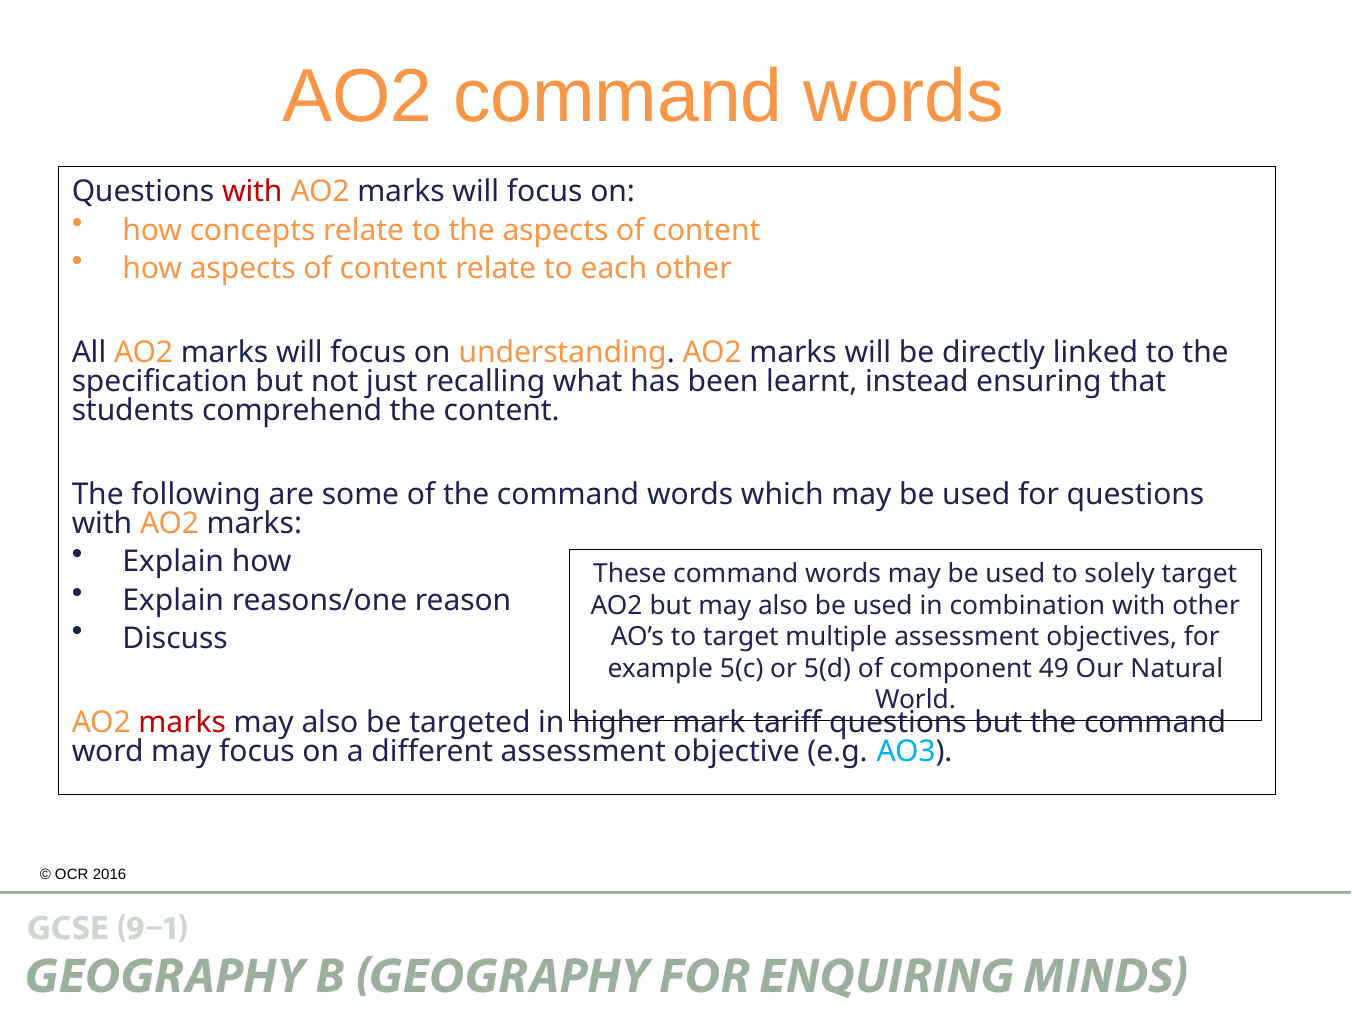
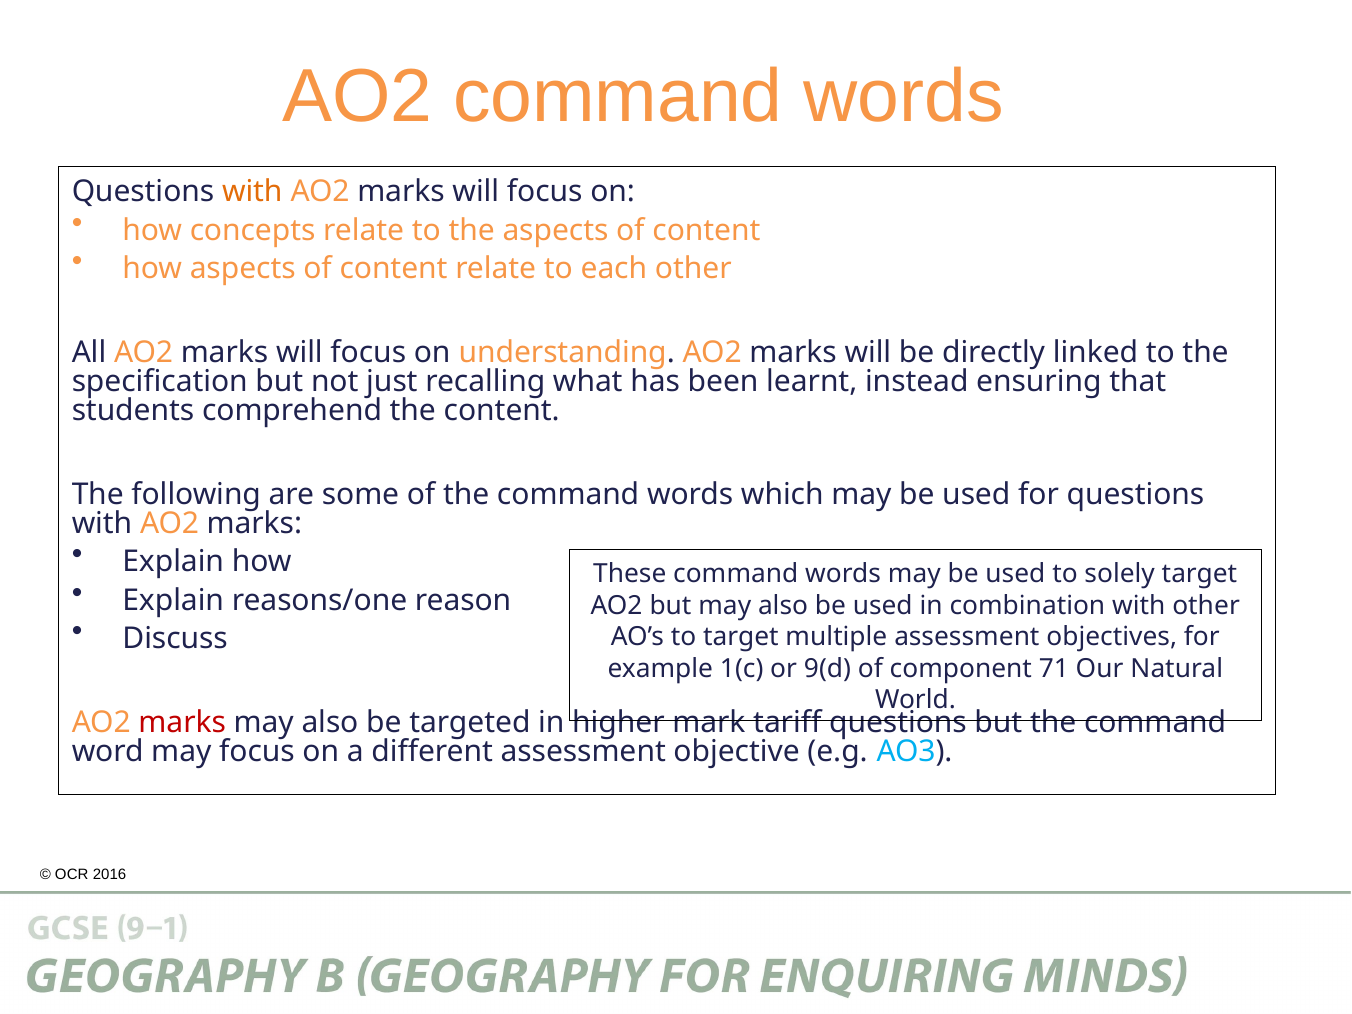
with colour: red -> orange (252, 192)
5(c: 5(c -> 1(c (742, 669)
5(d: 5(d -> 9(d (827, 669)
49: 49 -> 71 (1054, 669)
